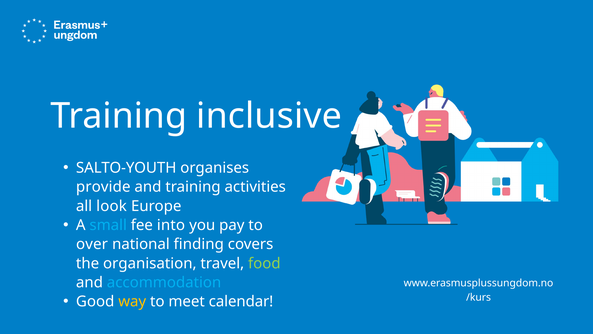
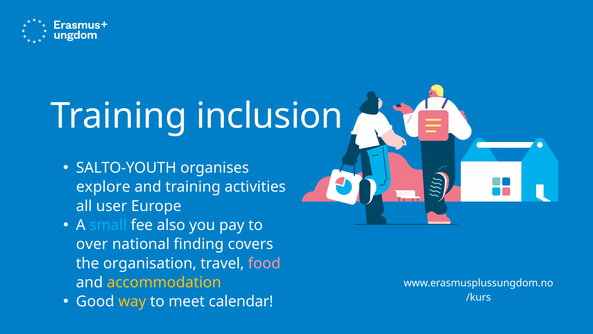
inclusive: inclusive -> inclusion (269, 116)
provide: provide -> explore (103, 187)
look: look -> user (112, 206)
into: into -> also (171, 225)
food colour: light green -> pink (264, 263)
accommodation colour: light blue -> yellow (164, 282)
